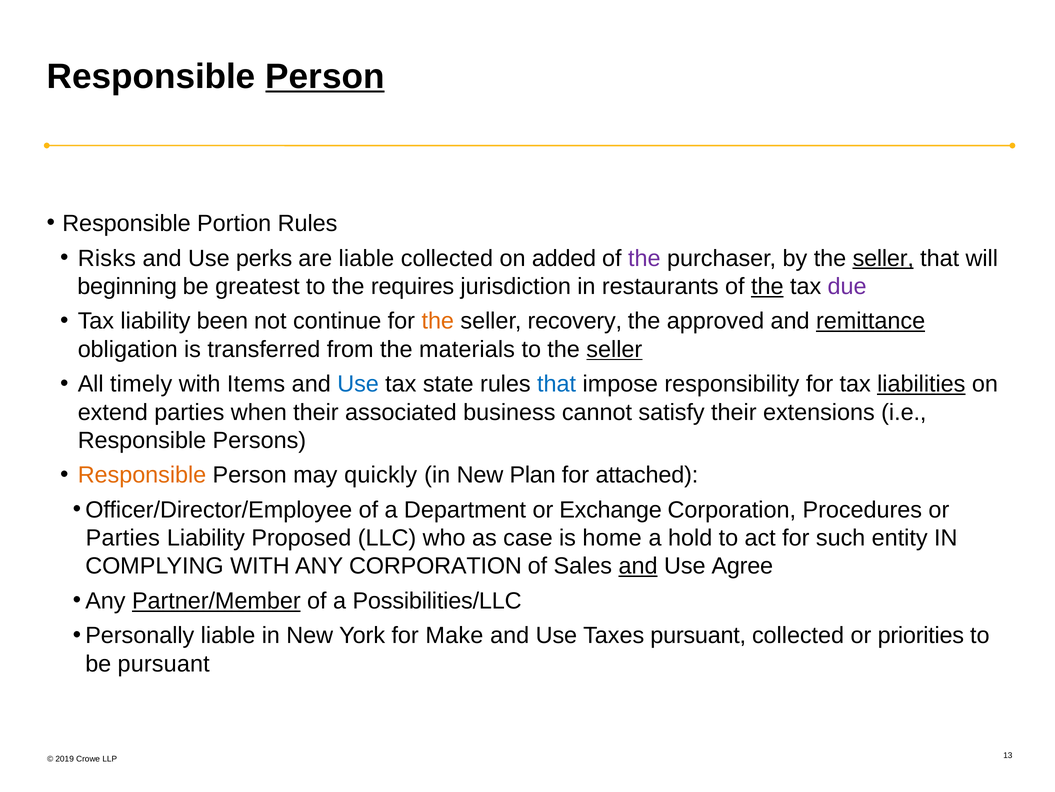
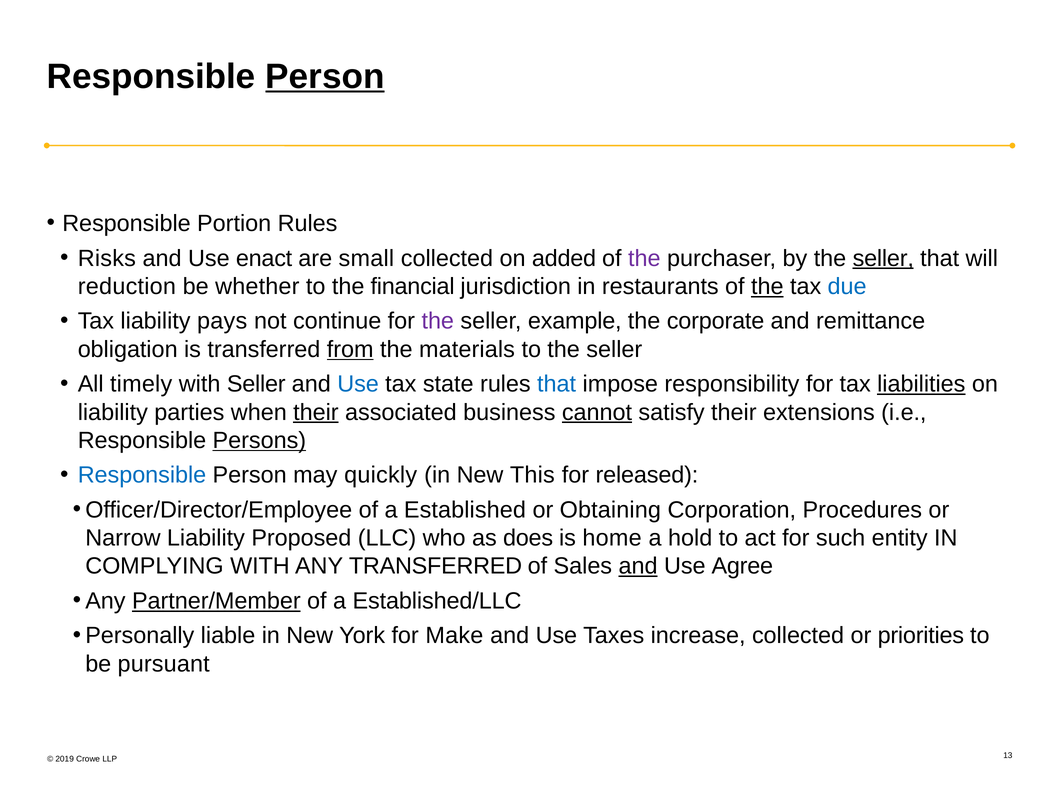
perks: perks -> enact (264, 258)
are liable: liable -> small (366, 258)
beginning: beginning -> reduction (127, 286)
greatest: greatest -> whether (257, 286)
requires: requires -> financial (413, 286)
due colour: purple -> blue (847, 286)
been: been -> pays (222, 321)
the colour: orange -> purple (438, 321)
recovery: recovery -> example (575, 321)
approved: approved -> corporate (716, 321)
remittance underline: present -> none (871, 321)
from underline: none -> present (350, 349)
seller underline: present -> none (614, 349)
with Items: Items -> Seller (256, 384)
extend: extend -> liability (113, 412)
their underline: none -> present (316, 412)
cannot underline: none -> present (597, 412)
Persons underline: none -> present (259, 440)
Responsible colour: orange -> blue (142, 475)
Plan: Plan -> This (532, 475)
attached: attached -> released (647, 475)
Department: Department -> Established (465, 509)
Exchange: Exchange -> Obtaining (610, 509)
Parties: Parties -> Narrow (123, 538)
case: case -> does (528, 538)
ANY CORPORATION: CORPORATION -> TRANSFERRED (436, 566)
Possibilities/LLC: Possibilities/LLC -> Established/LLC (437, 600)
Taxes pursuant: pursuant -> increase (698, 635)
